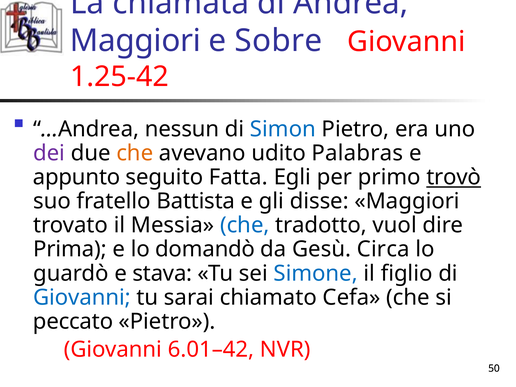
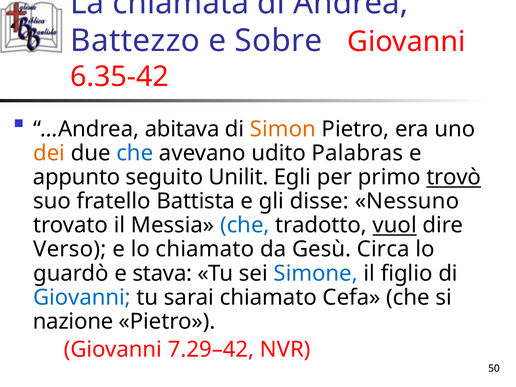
Maggiori: Maggiori -> Battezzo (135, 41)
1.25-42: 1.25-42 -> 6.35-42 (119, 77)
nessun: nessun -> abitava (182, 129)
Simon colour: blue -> orange (283, 129)
dei colour: purple -> orange (49, 153)
che colour: orange -> blue (135, 153)
Fatta: Fatta -> Unilit (239, 177)
disse Maggiori: Maggiori -> Nessuno (407, 201)
vuol underline: none -> present (395, 225)
Prima: Prima -> Verso (70, 249)
lo domandò: domandò -> chiamato (205, 249)
peccato: peccato -> nazione (73, 321)
6.01–42: 6.01–42 -> 7.29–42 (211, 349)
